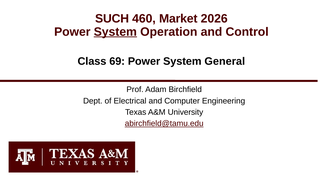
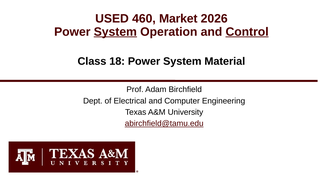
SUCH: SUCH -> USED (112, 19)
Control underline: none -> present (247, 32)
69: 69 -> 18 (117, 61)
General: General -> Material (225, 61)
